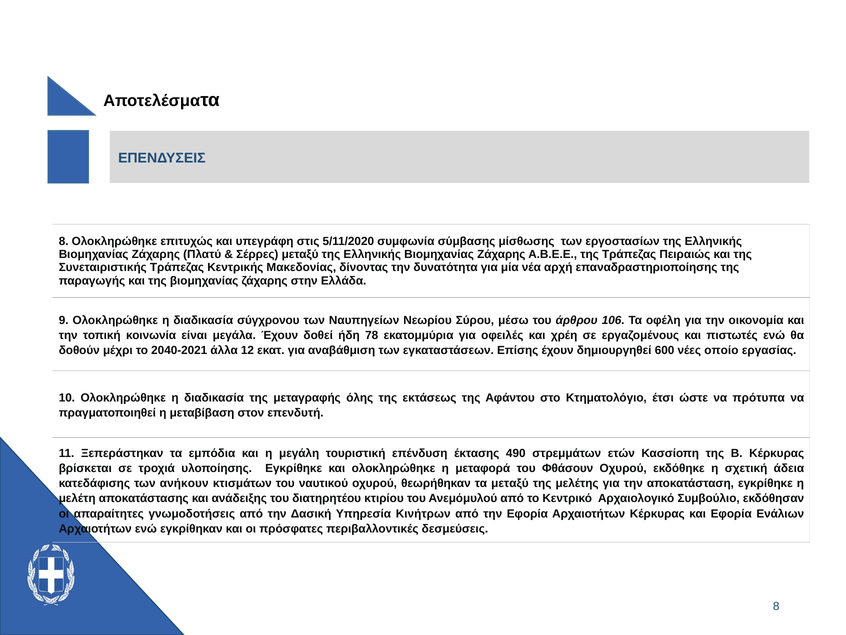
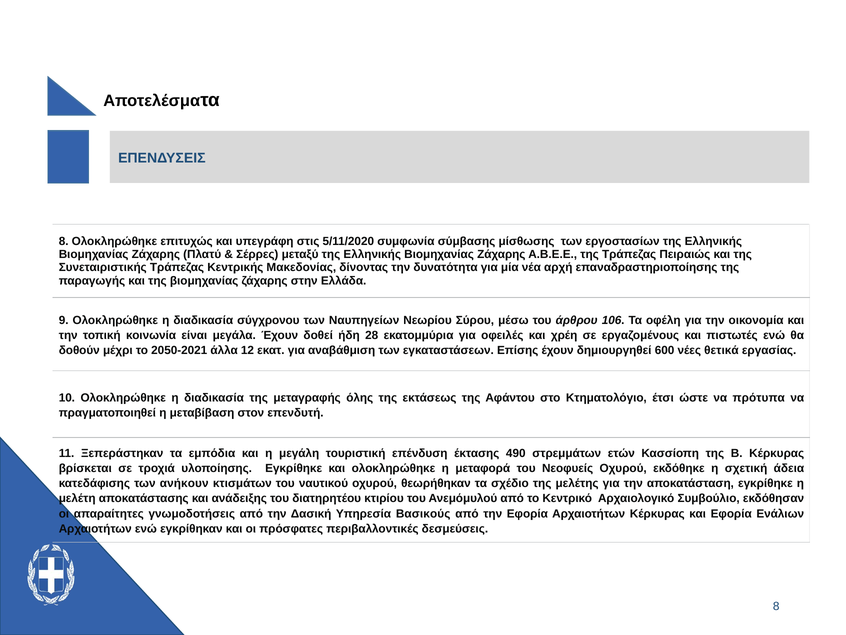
78: 78 -> 28 (372, 335)
2040-2021: 2040-2021 -> 2050-2021 (179, 350)
οποίο: οποίο -> θετικά (721, 350)
Φθάσουν: Φθάσουν -> Νεοφυείς (568, 468)
τα μεταξύ: μεταξύ -> σχέδιο (510, 483)
Κινήτρων: Κινήτρων -> Βασικούς (423, 513)
